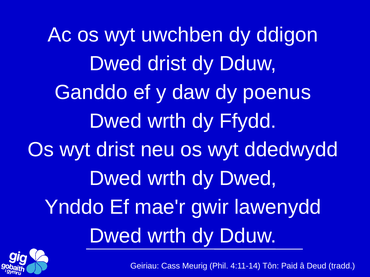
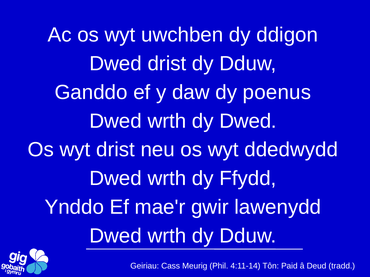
dy Ffydd: Ffydd -> Dwed (248, 121)
dy Dwed: Dwed -> Ffydd (248, 179)
